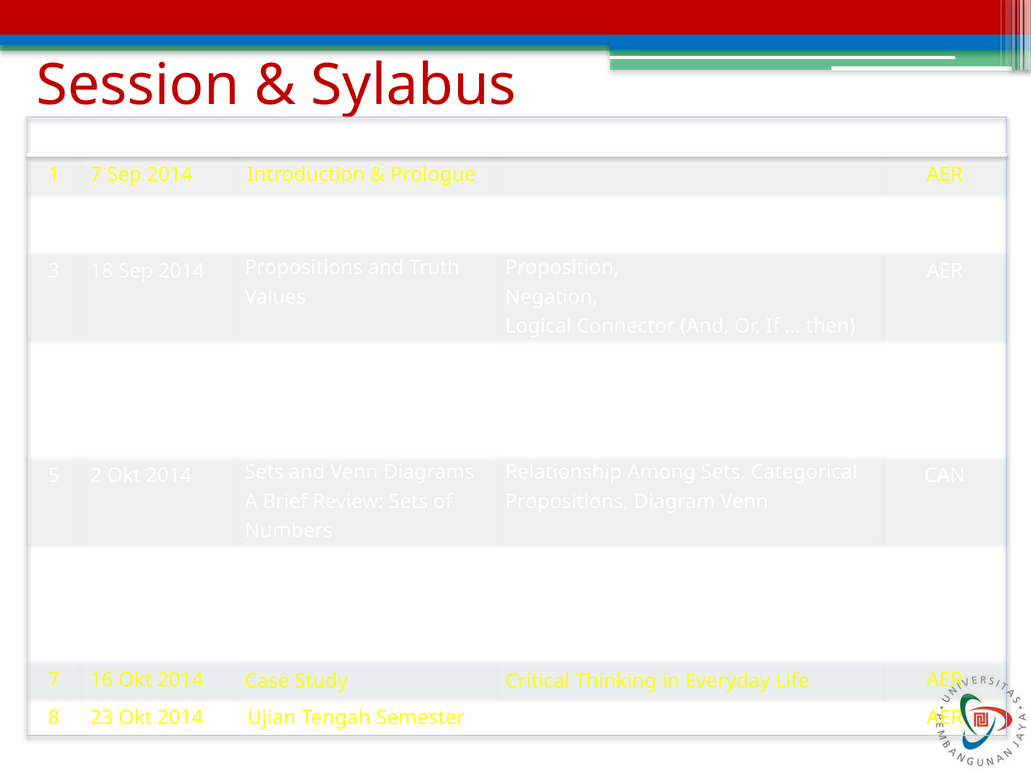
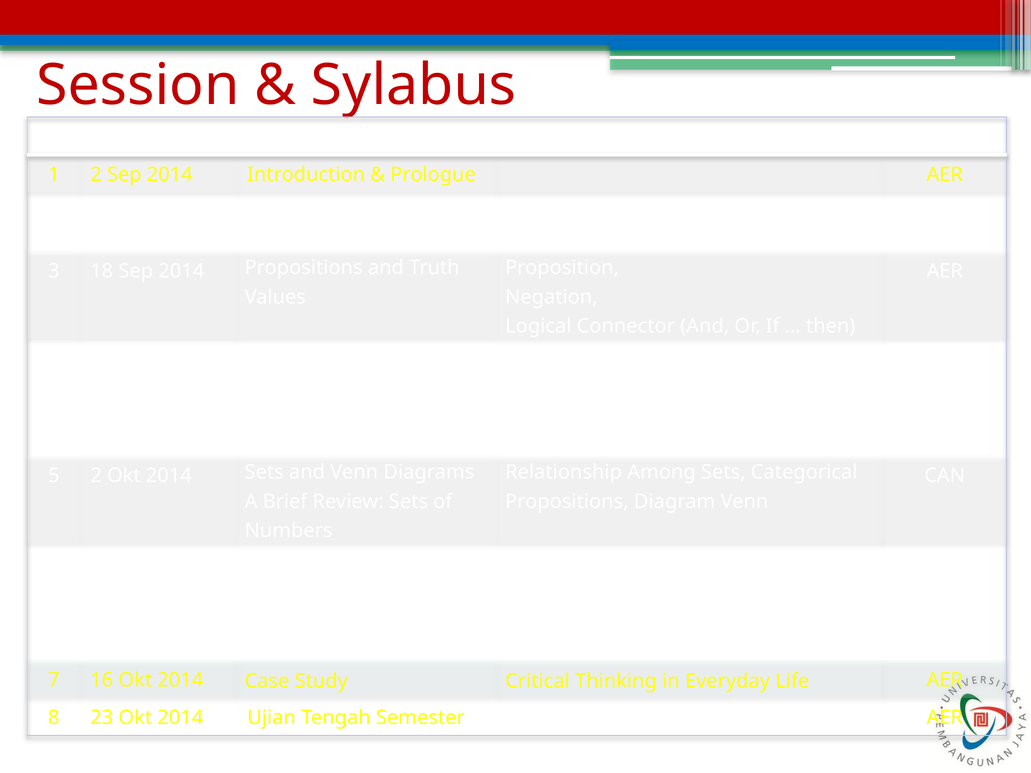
1 7: 7 -> 2 (96, 175)
